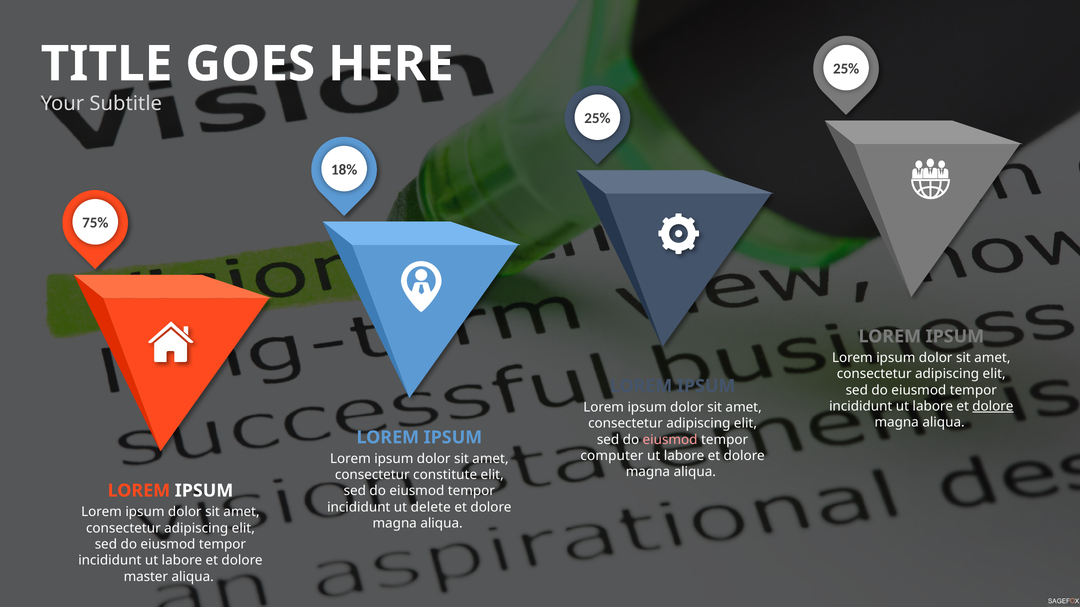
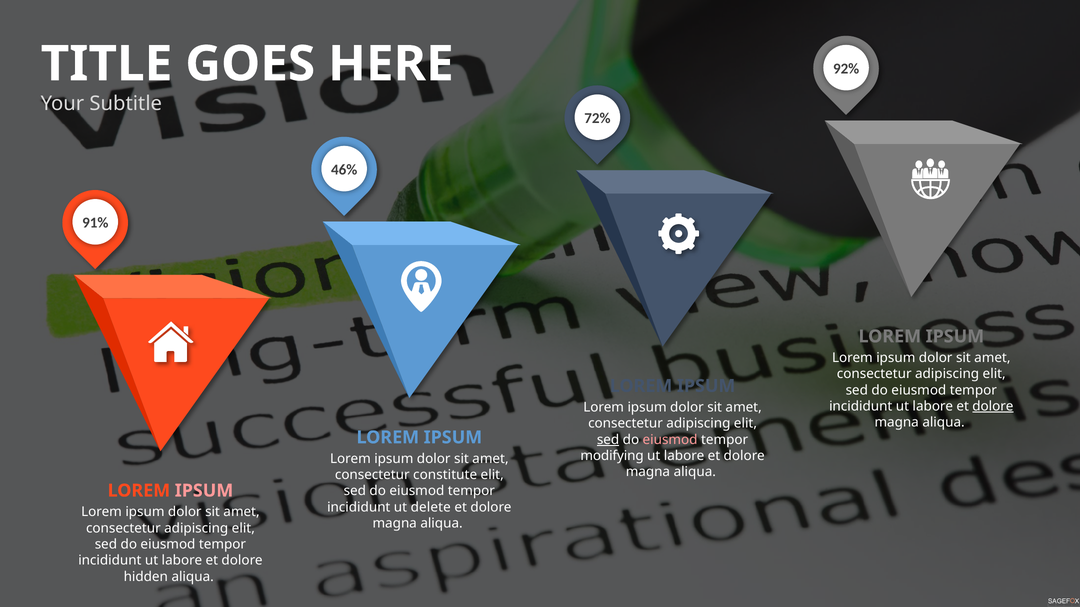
25%: 25% -> 92% (846, 69)
25%: 25% -> 72% (597, 118)
18%: 18% -> 46% (344, 170)
75%: 75% -> 91% (95, 223)
sed underline: none -> present (608, 440)
computer: computer -> modifying (612, 456)
IPSUM colour: white -> pink (204, 491)
master: master -> hidden (146, 577)
